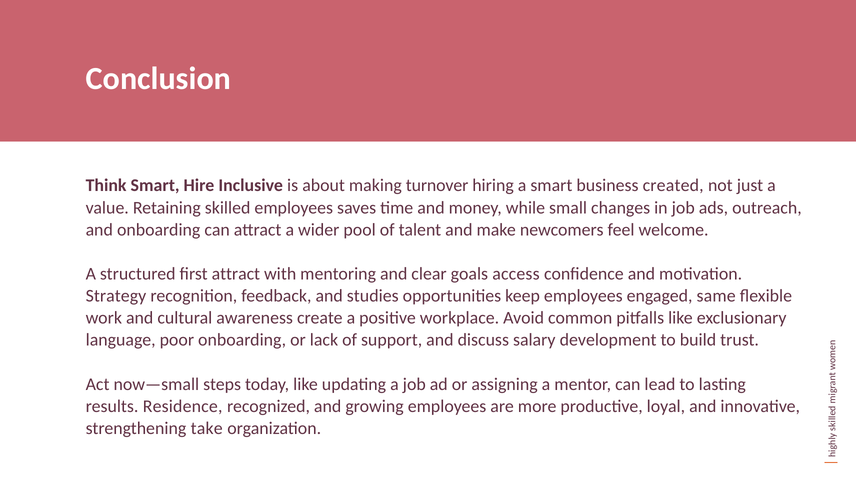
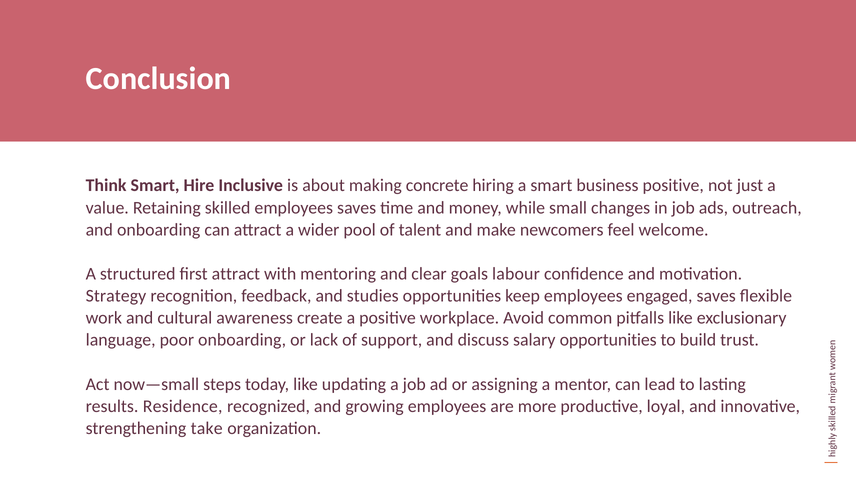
turnover: turnover -> concrete (437, 185)
business created: created -> positive (673, 185)
access: access -> labour (516, 274)
engaged same: same -> saves (716, 296)
salary development: development -> opportunities (608, 340)
